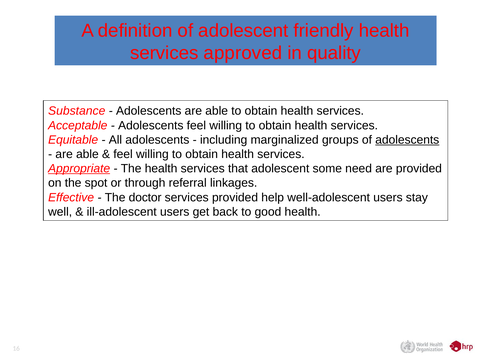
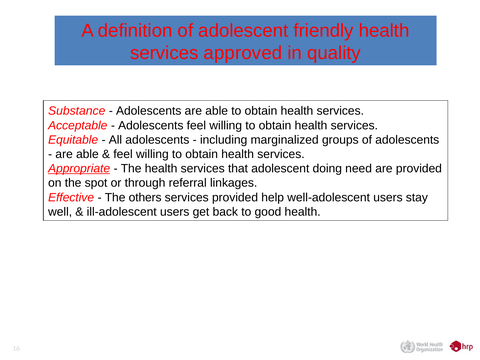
adolescents underline: present -> none (407, 140)
some: some -> doing (327, 169)
doctor: doctor -> others (145, 197)
